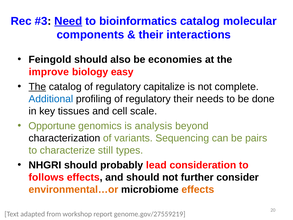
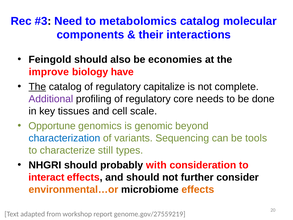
Need underline: present -> none (68, 21)
bioinformatics: bioinformatics -> metabolomics (138, 21)
easy: easy -> have (122, 72)
Additional colour: blue -> purple (51, 99)
regulatory their: their -> core (183, 99)
analysis: analysis -> genomic (154, 126)
characterization colour: black -> blue (64, 138)
pairs: pairs -> tools (256, 138)
lead: lead -> with (156, 165)
follows: follows -> interact (46, 177)
